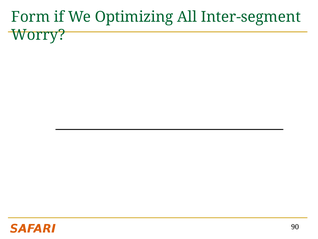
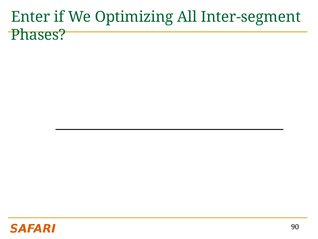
Form: Form -> Enter (31, 17)
Worry: Worry -> Phases (38, 35)
